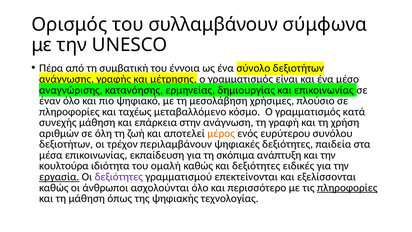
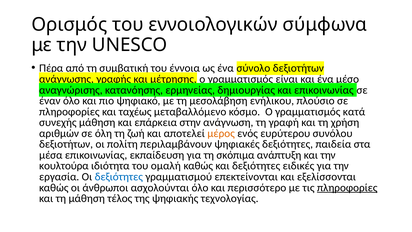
συλλαμβάνουν: συλλαμβάνουν -> εννοιολογικών (213, 24)
χρήσιμες: χρήσιμες -> ενήλικου (272, 101)
τρέχον: τρέχον -> πολίτη (122, 144)
εργασία underline: present -> none (59, 177)
δεξιότητες colour: purple -> blue (119, 177)
όπως: όπως -> τέλος (120, 198)
